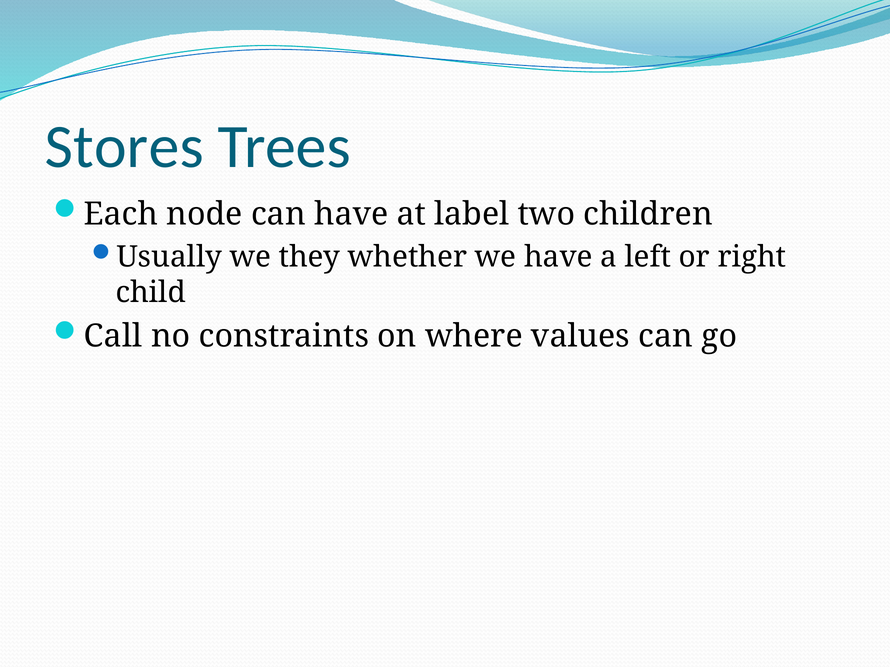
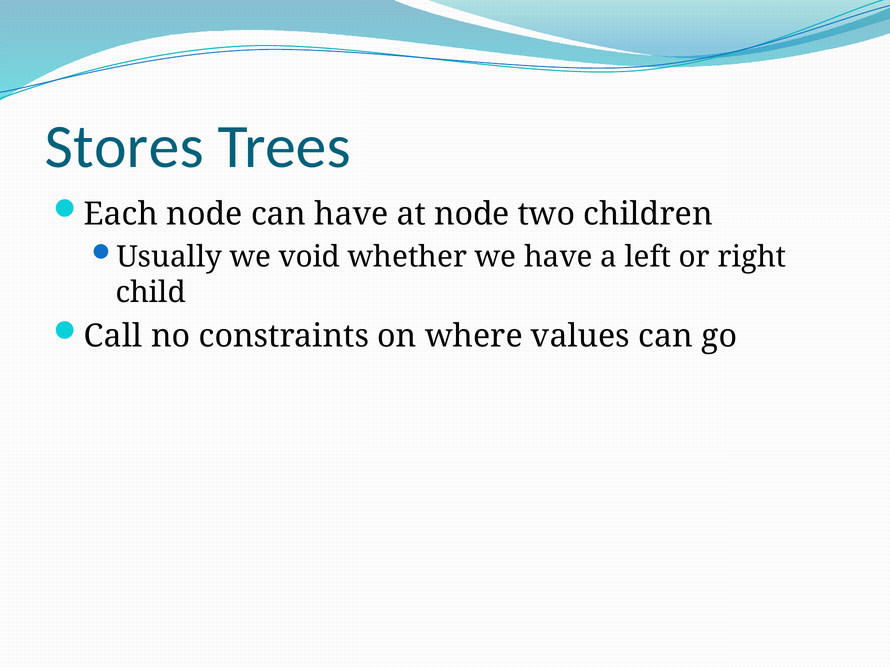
at label: label -> node (472, 214)
they: they -> void (310, 257)
